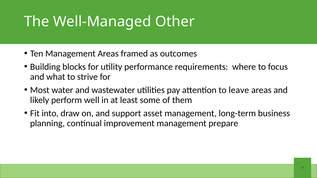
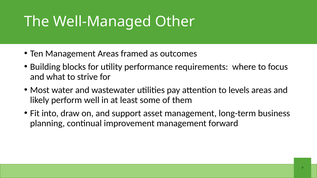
leave: leave -> levels (239, 90)
prepare: prepare -> forward (223, 123)
